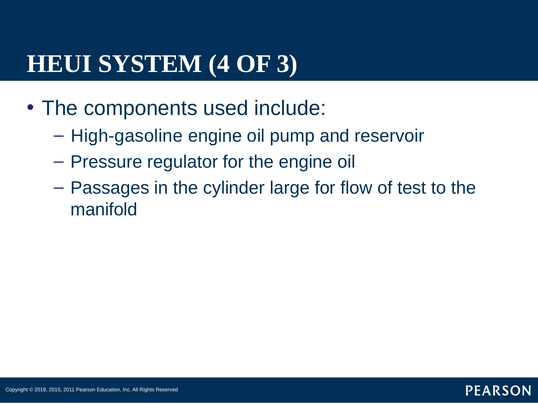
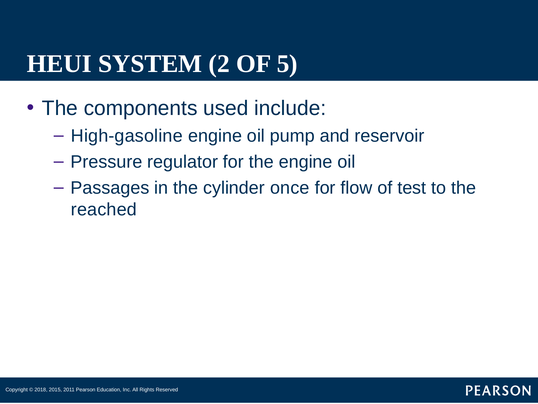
4: 4 -> 2 (219, 64)
3: 3 -> 5 (287, 64)
large: large -> once (290, 188)
manifold: manifold -> reached (104, 209)
